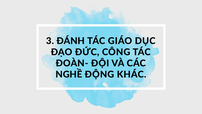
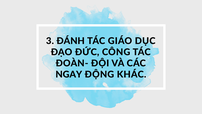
NGHỀ: NGHỀ -> NGAY (69, 74)
